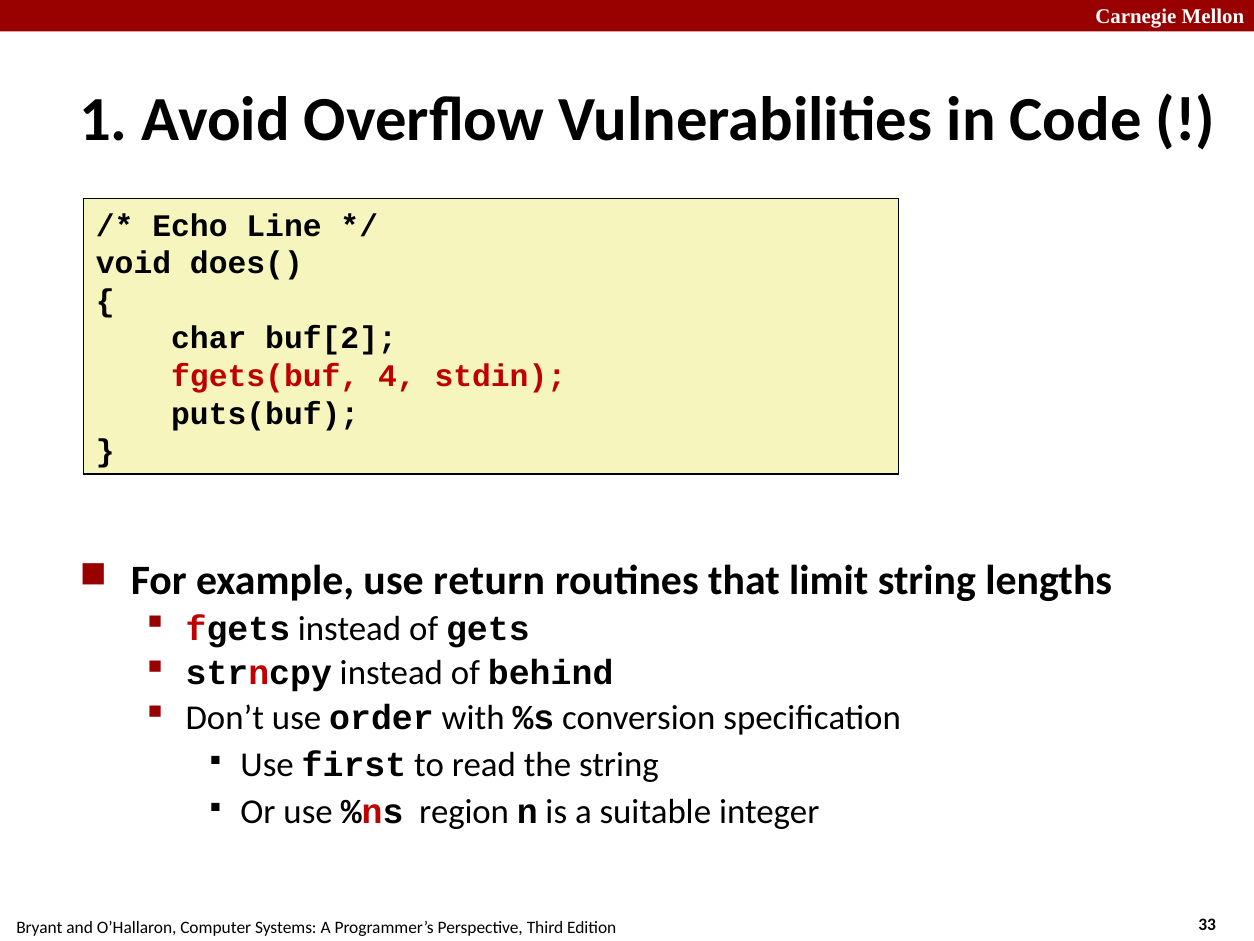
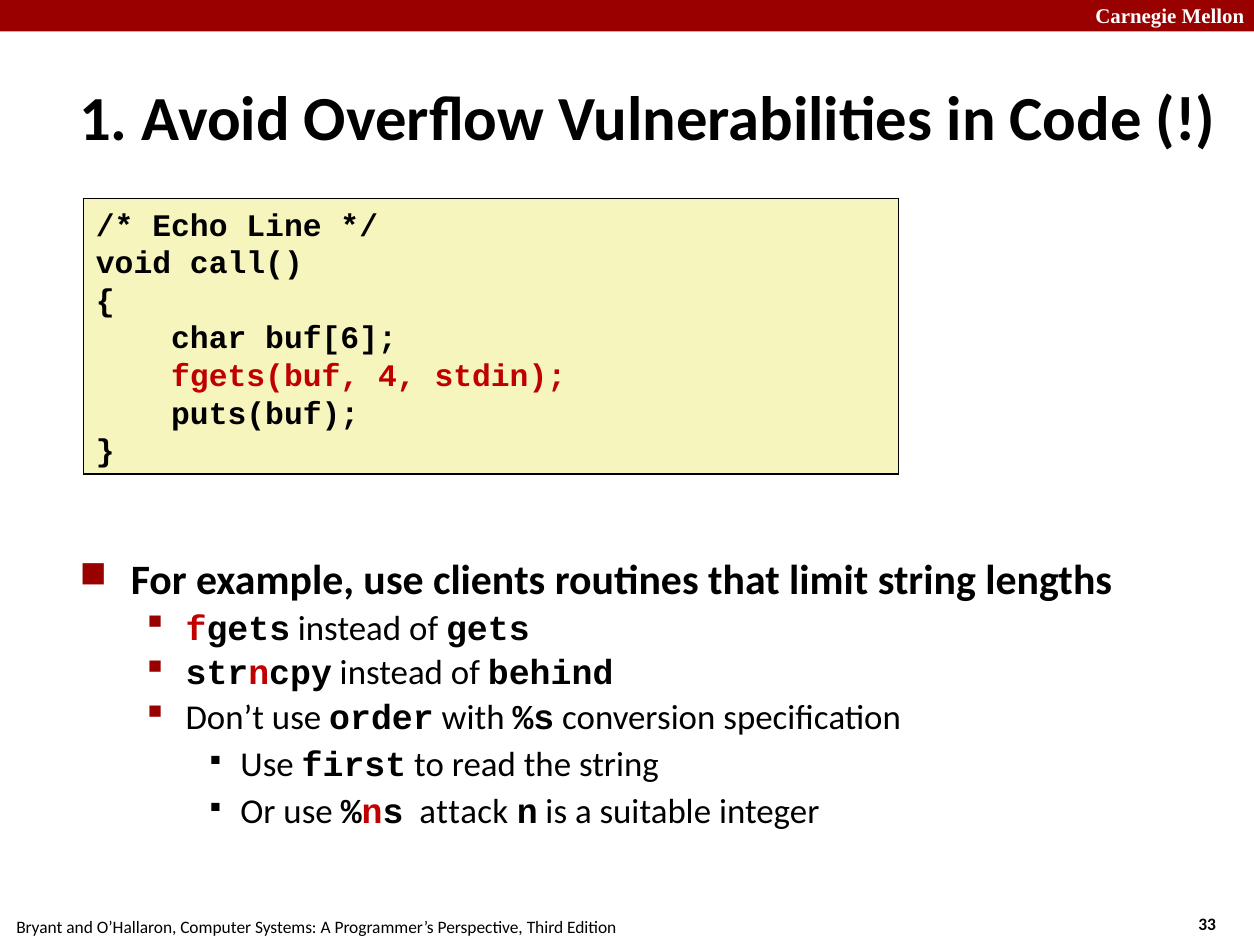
does(: does( -> call( (246, 263)
buf[2: buf[2 -> buf[6 (331, 338)
return: return -> clients (489, 580)
region: region -> attack (464, 812)
